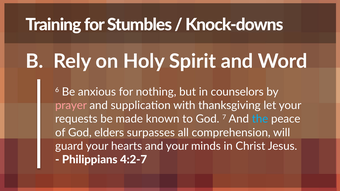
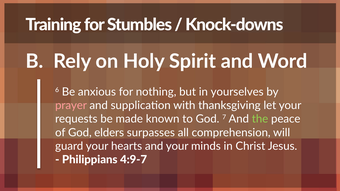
counselors: counselors -> yourselves (237, 92)
the colour: light blue -> light green (260, 119)
4:2-7: 4:2-7 -> 4:9-7 (134, 160)
